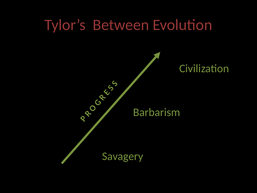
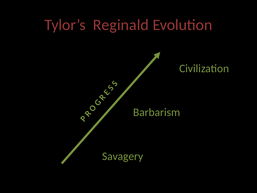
Between: Between -> Reginald (121, 25)
